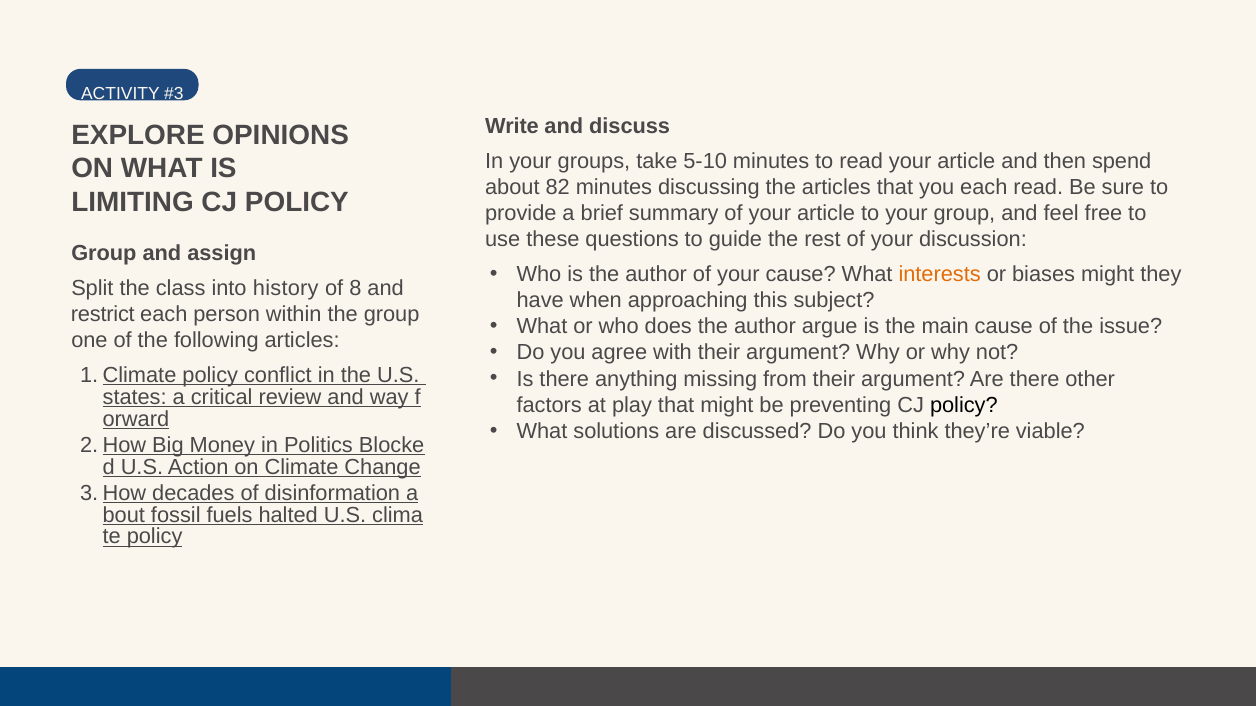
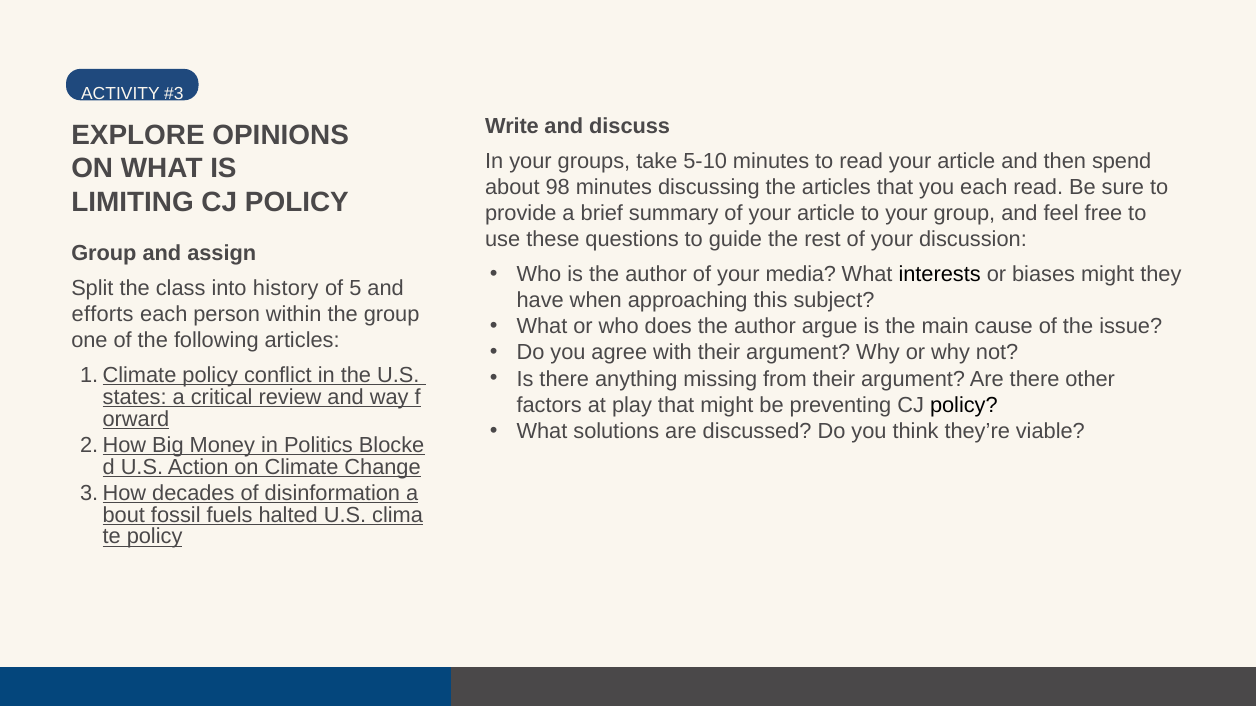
82: 82 -> 98 (558, 187)
your cause: cause -> media (801, 275)
interests colour: orange -> black (940, 275)
8: 8 -> 5 (355, 288)
restrict: restrict -> efforts (103, 315)
